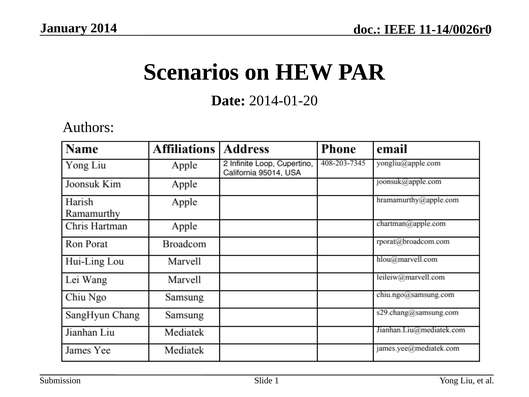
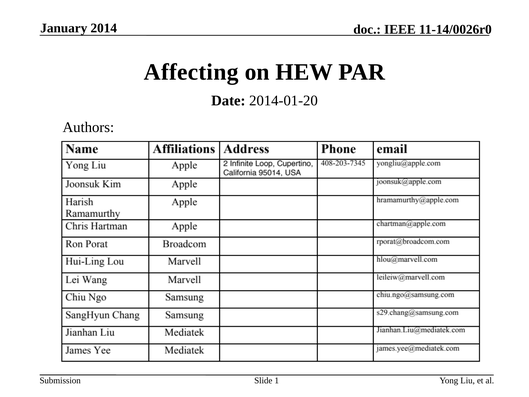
Scenarios: Scenarios -> Affecting (191, 72)
